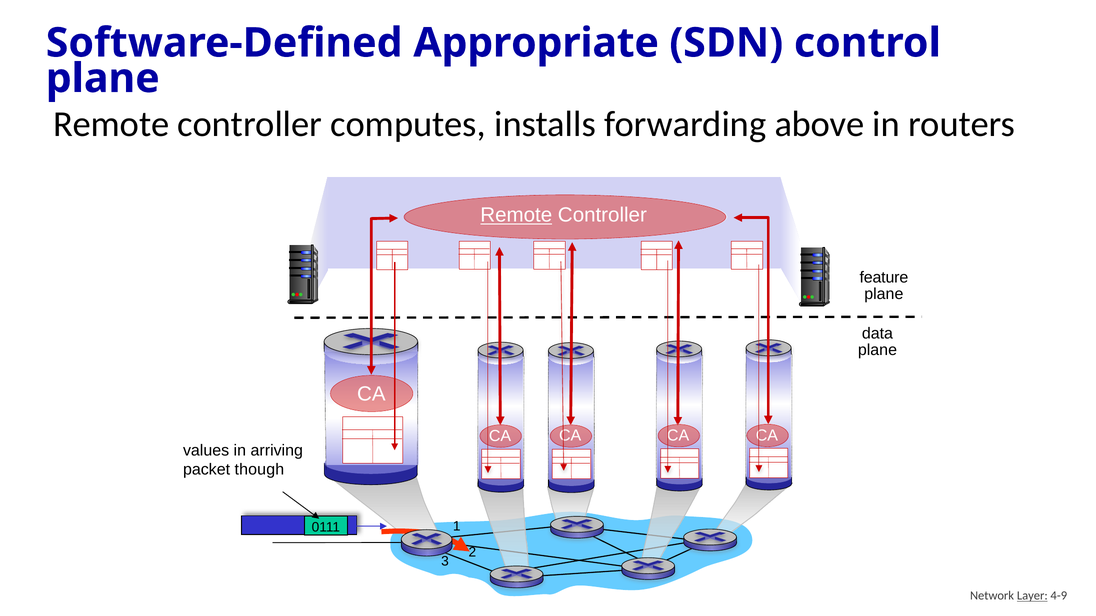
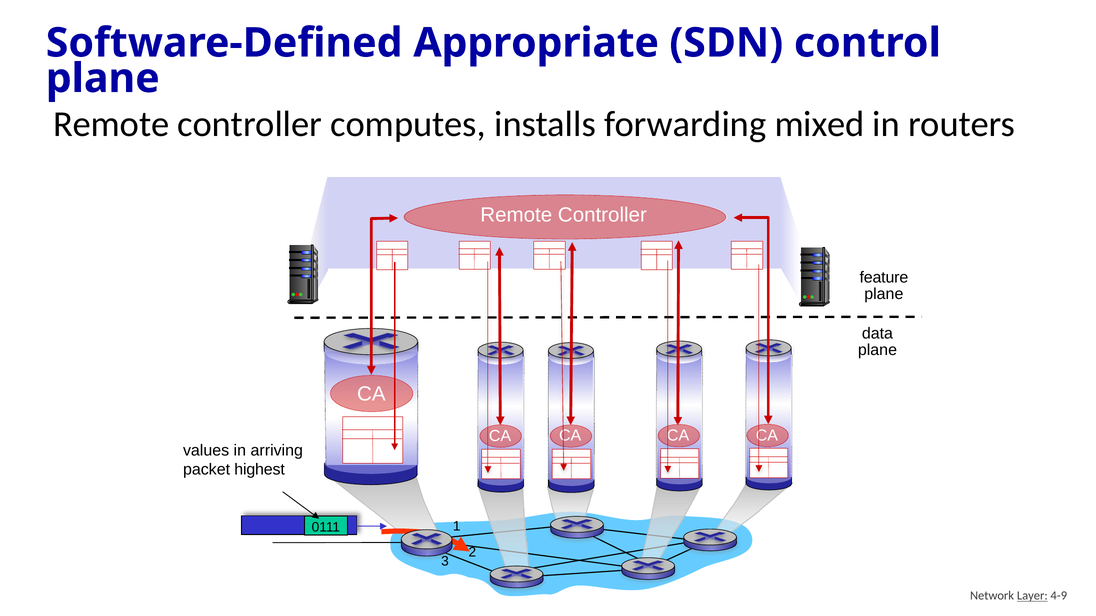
above: above -> mixed (819, 124)
Remote underline: present -> none (516, 215)
though: though -> highest (260, 470)
